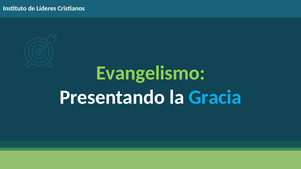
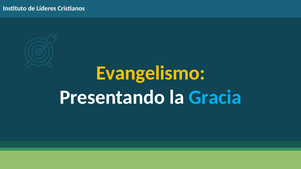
Evangelismo colour: light green -> yellow (151, 73)
